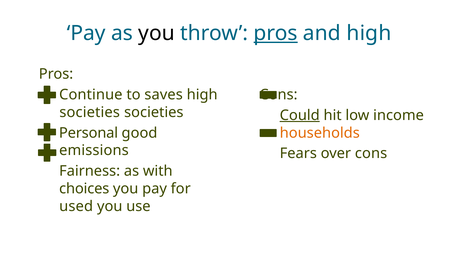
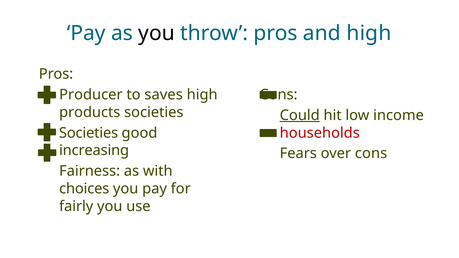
pros underline: present -> none (276, 33)
Continue: Continue -> Producer (91, 95)
societies: societies -> products (90, 112)
Personal: Personal -> Societies (89, 133)
households colour: orange -> red (320, 133)
emissions: emissions -> increasing (94, 151)
used: used -> fairly (76, 206)
